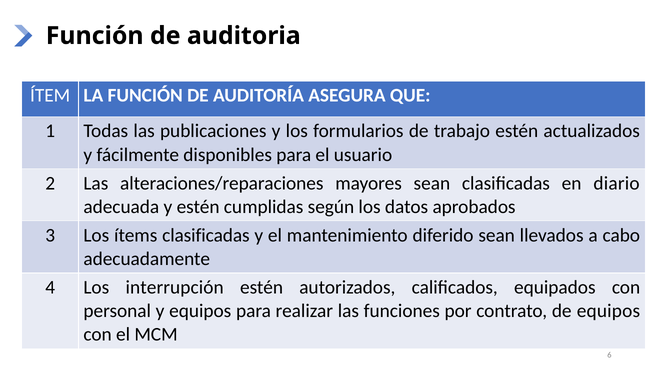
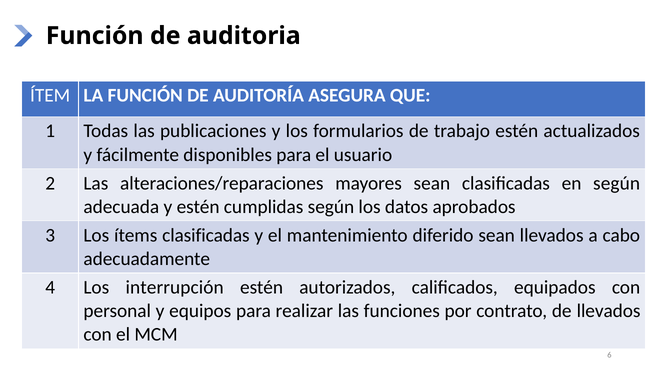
en diario: diario -> según (617, 183)
de equipos: equipos -> llevados (609, 311)
